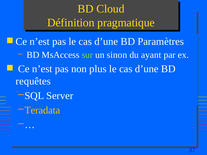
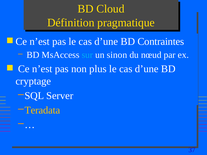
Paramètres: Paramètres -> Contraintes (161, 42)
sur colour: light green -> light blue (87, 55)
ayant: ayant -> nœud (151, 55)
requêtes: requêtes -> cryptage (33, 81)
